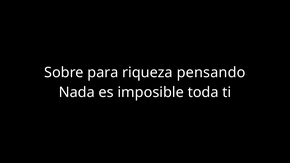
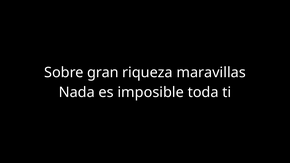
para: para -> gran (103, 73)
pensando: pensando -> maravillas (211, 73)
